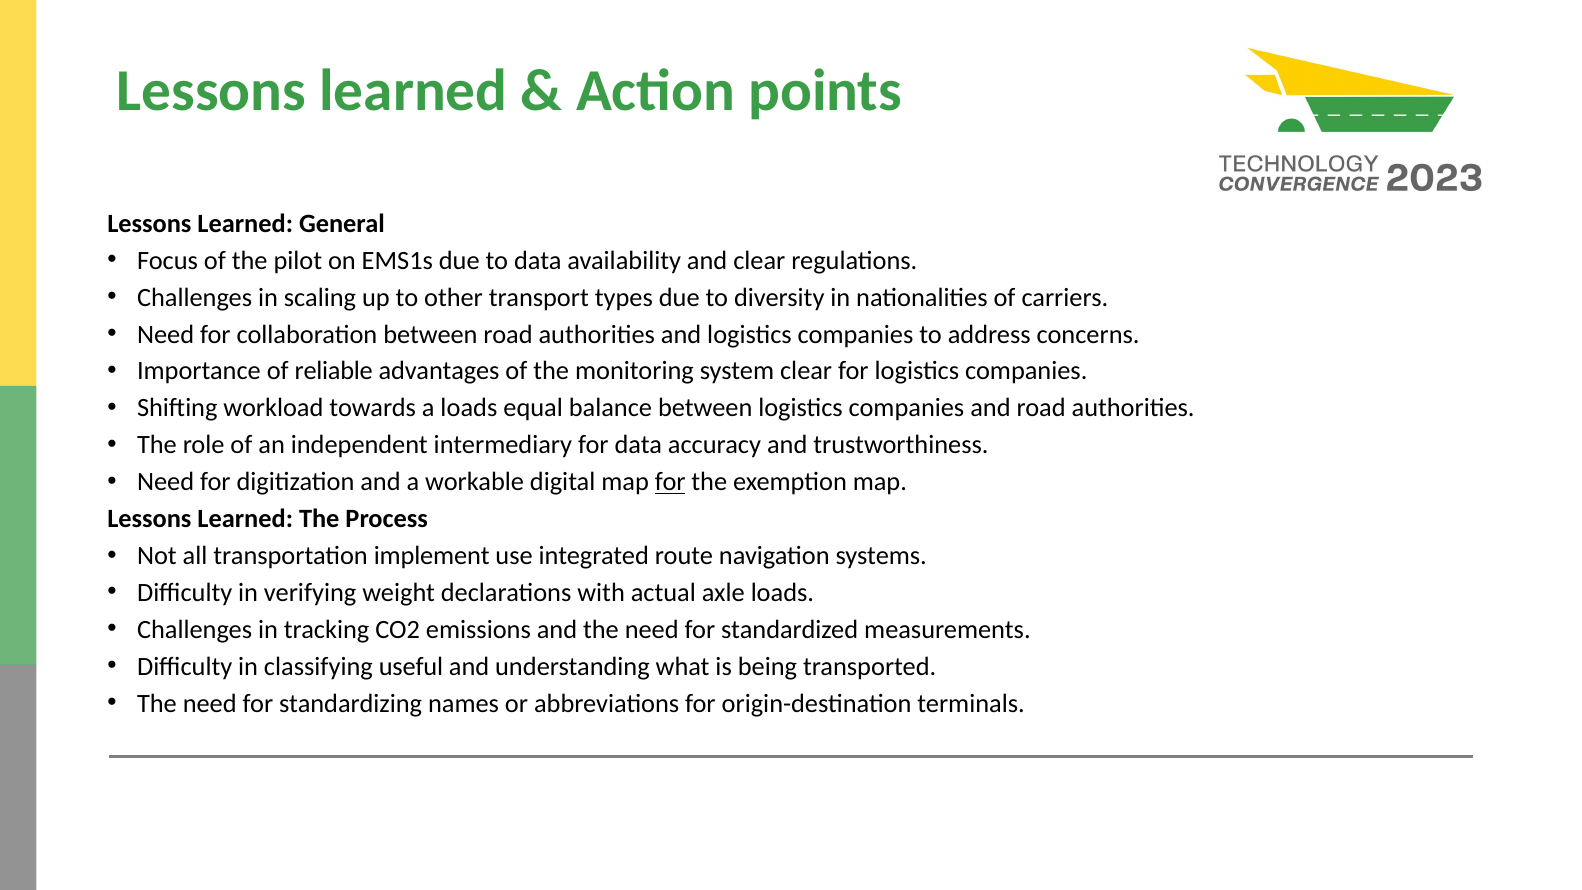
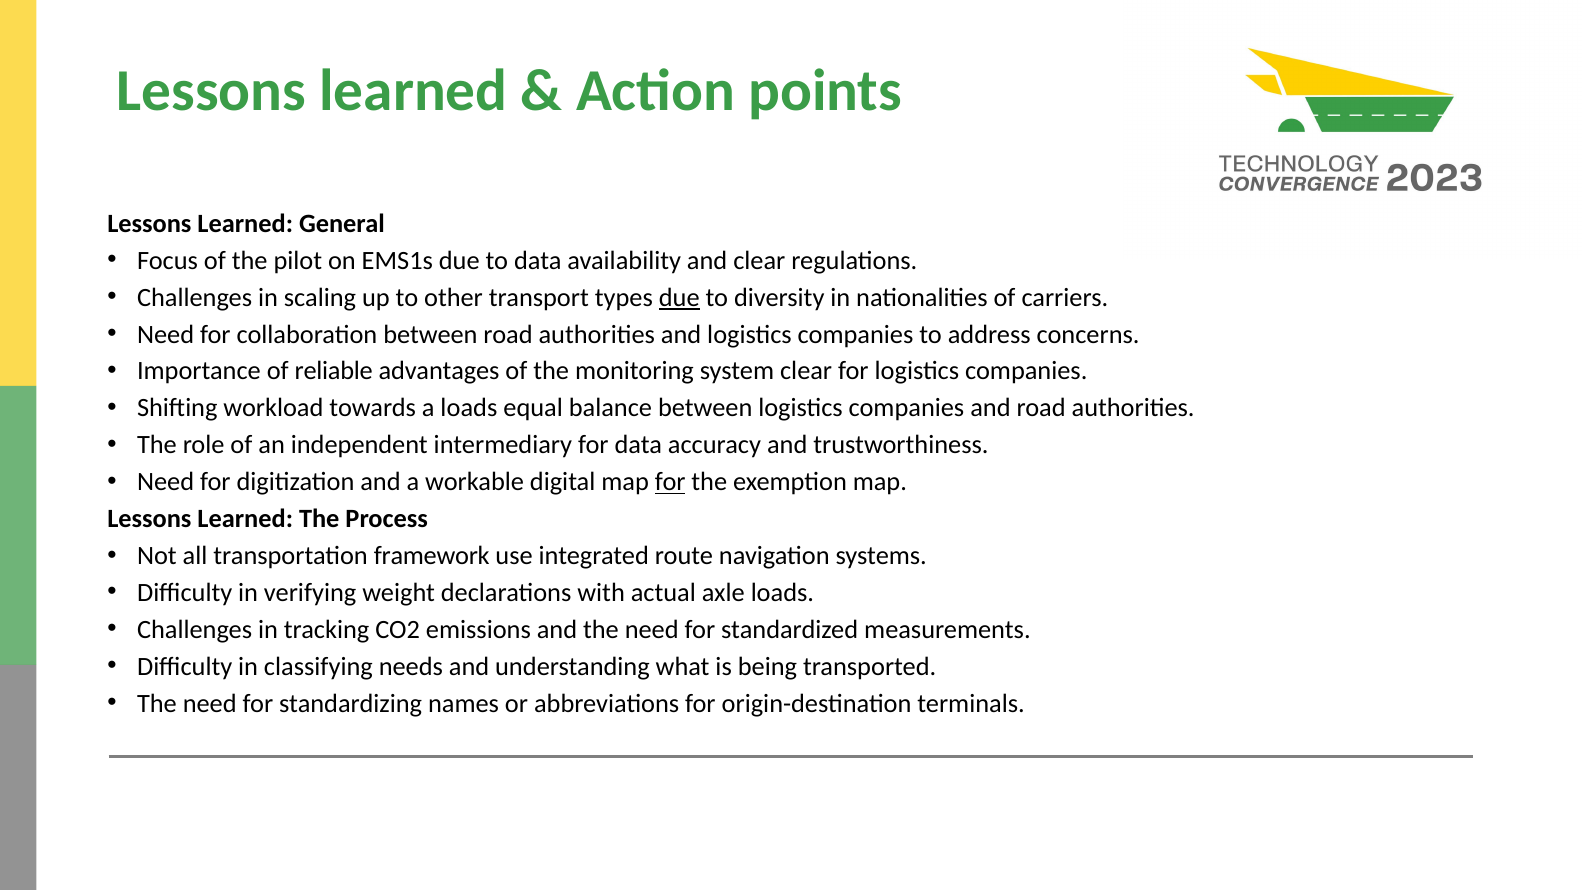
due underline: none -> present (679, 297)
implement: implement -> framework (432, 556)
useful: useful -> needs (411, 666)
